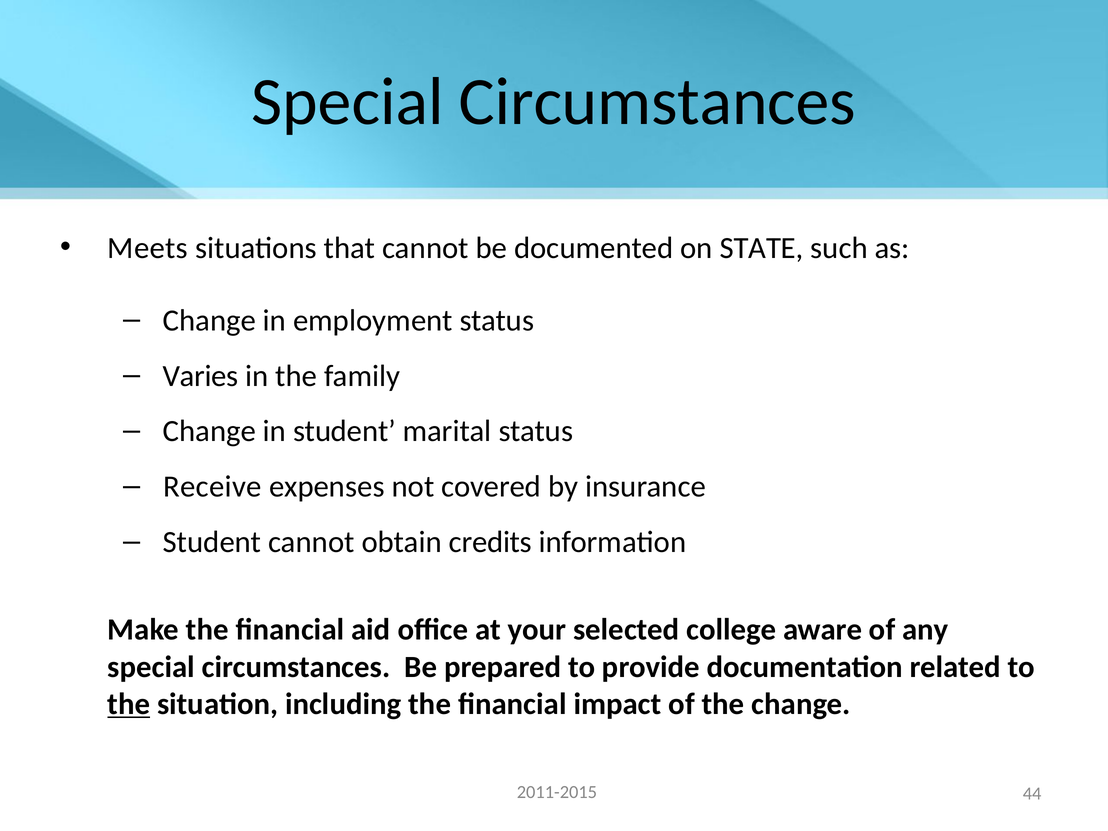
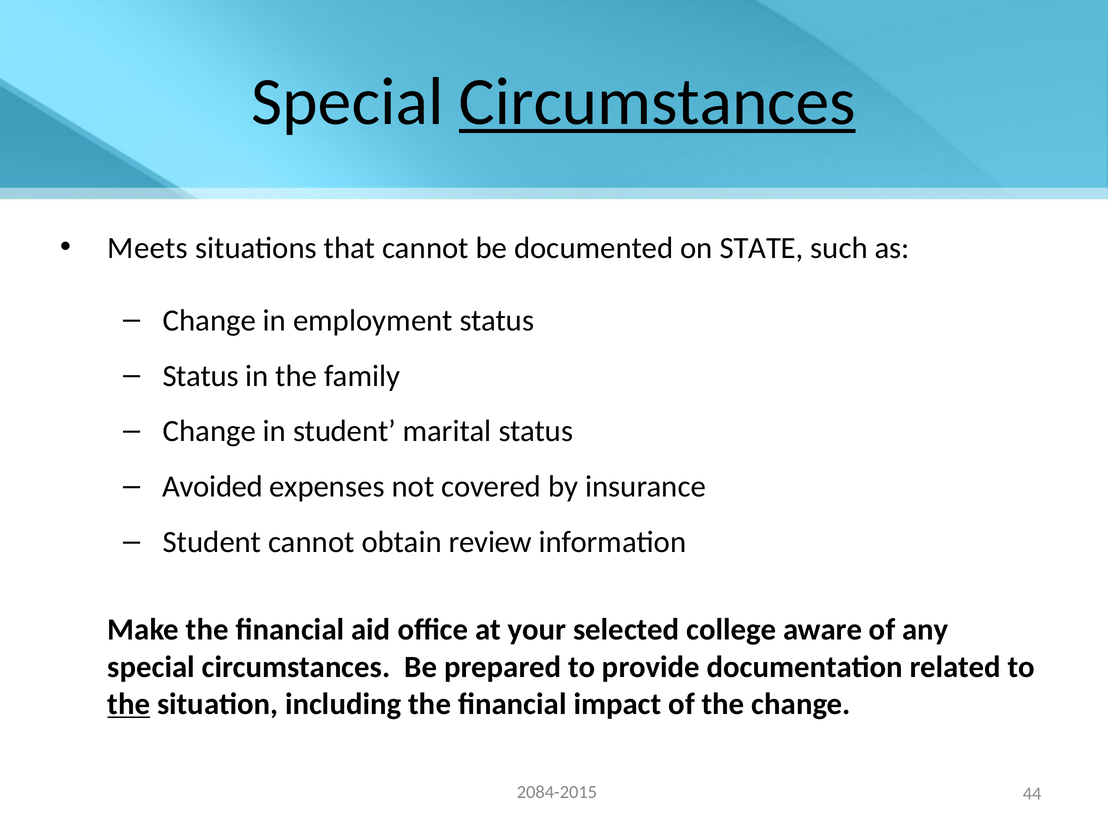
Circumstances underline: none -> present (657, 102)
Varies: Varies -> Status (201, 376)
Receive: Receive -> Avoided (213, 487)
credits: credits -> review (490, 542)
2011-2015: 2011-2015 -> 2084-2015 (557, 792)
